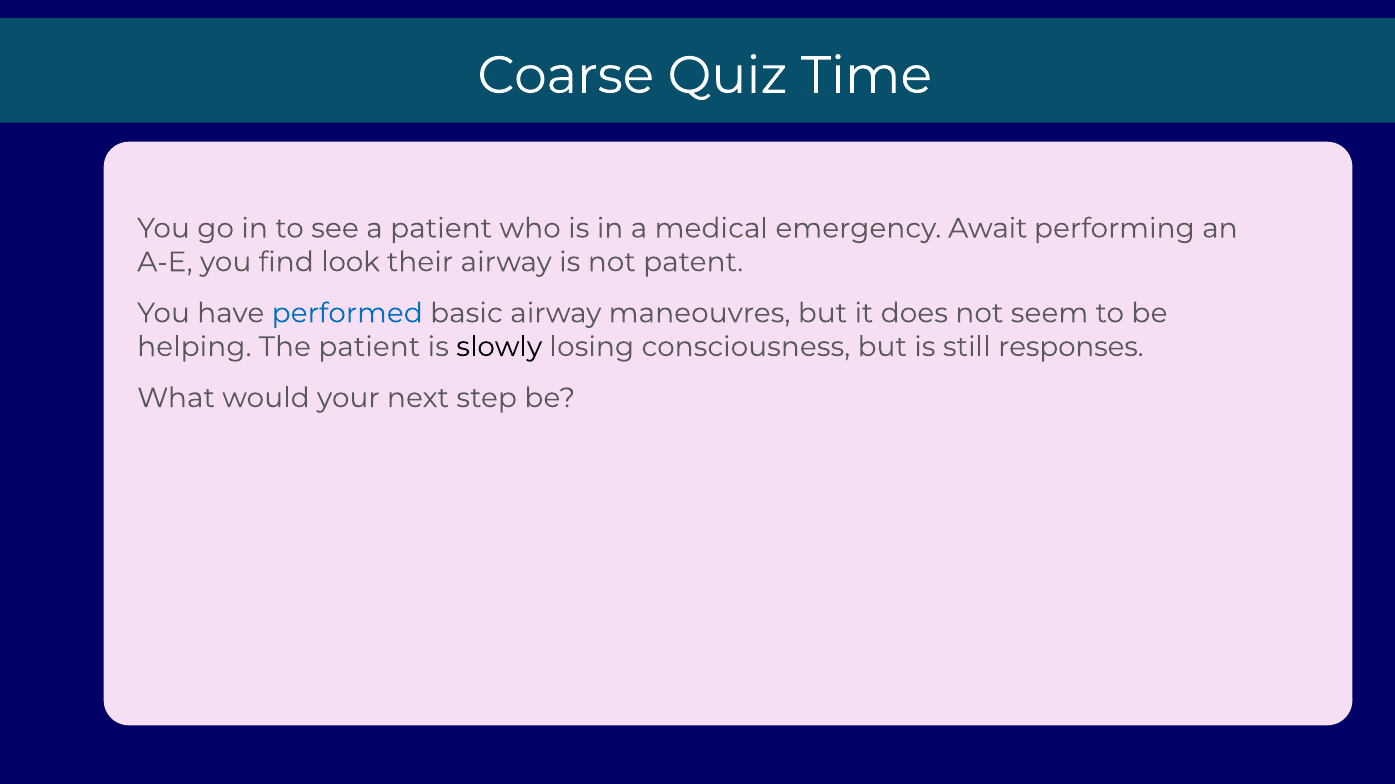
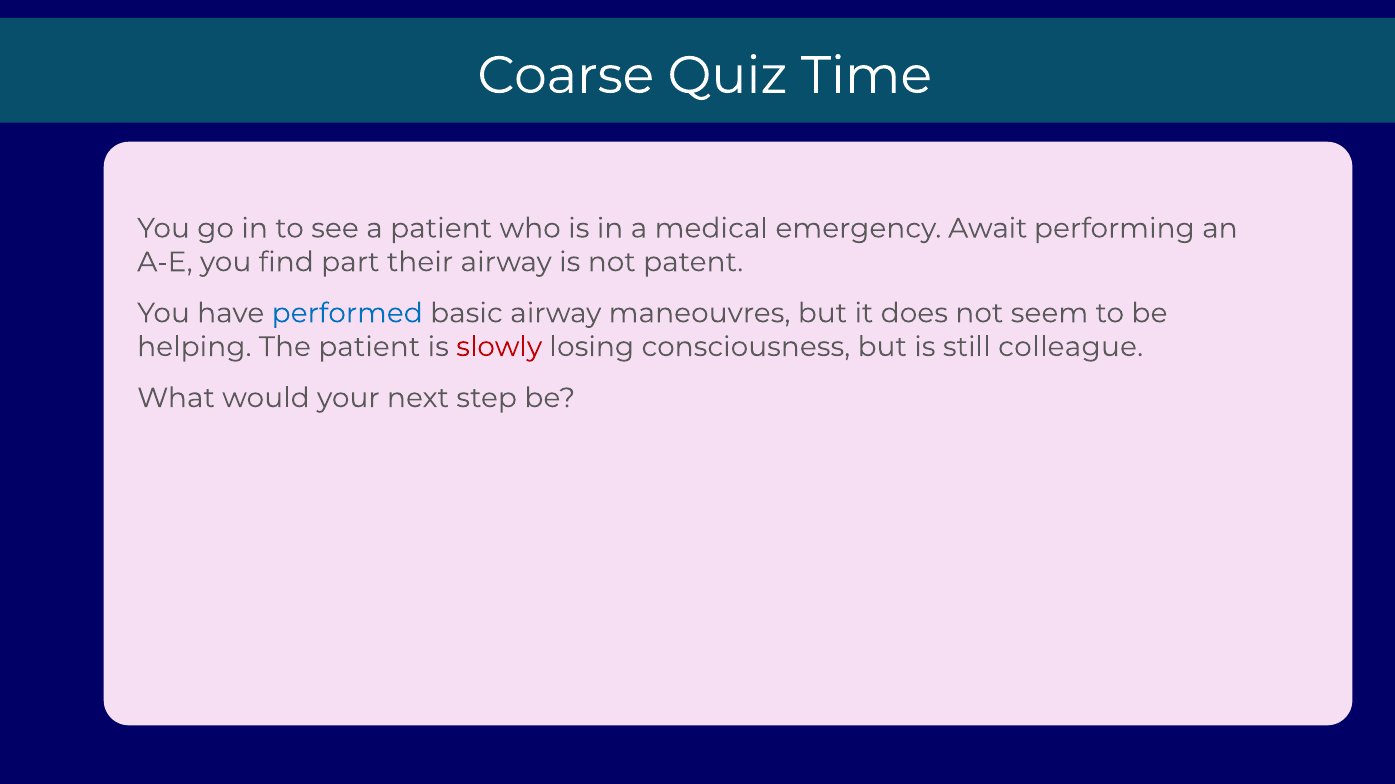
look: look -> part (350, 262)
slowly colour: black -> red (499, 347)
responses: responses -> colleague (1071, 347)
